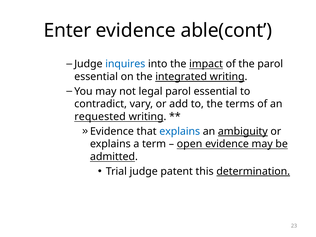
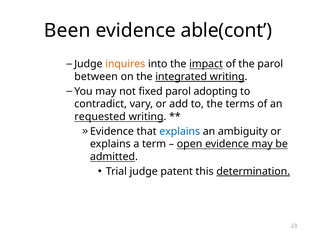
Enter: Enter -> Been (67, 31)
inquires colour: blue -> orange (125, 64)
essential: essential -> between (96, 77)
legal: legal -> fixed (151, 91)
essential: essential -> adopting (216, 91)
ambiguity underline: present -> none (243, 131)
